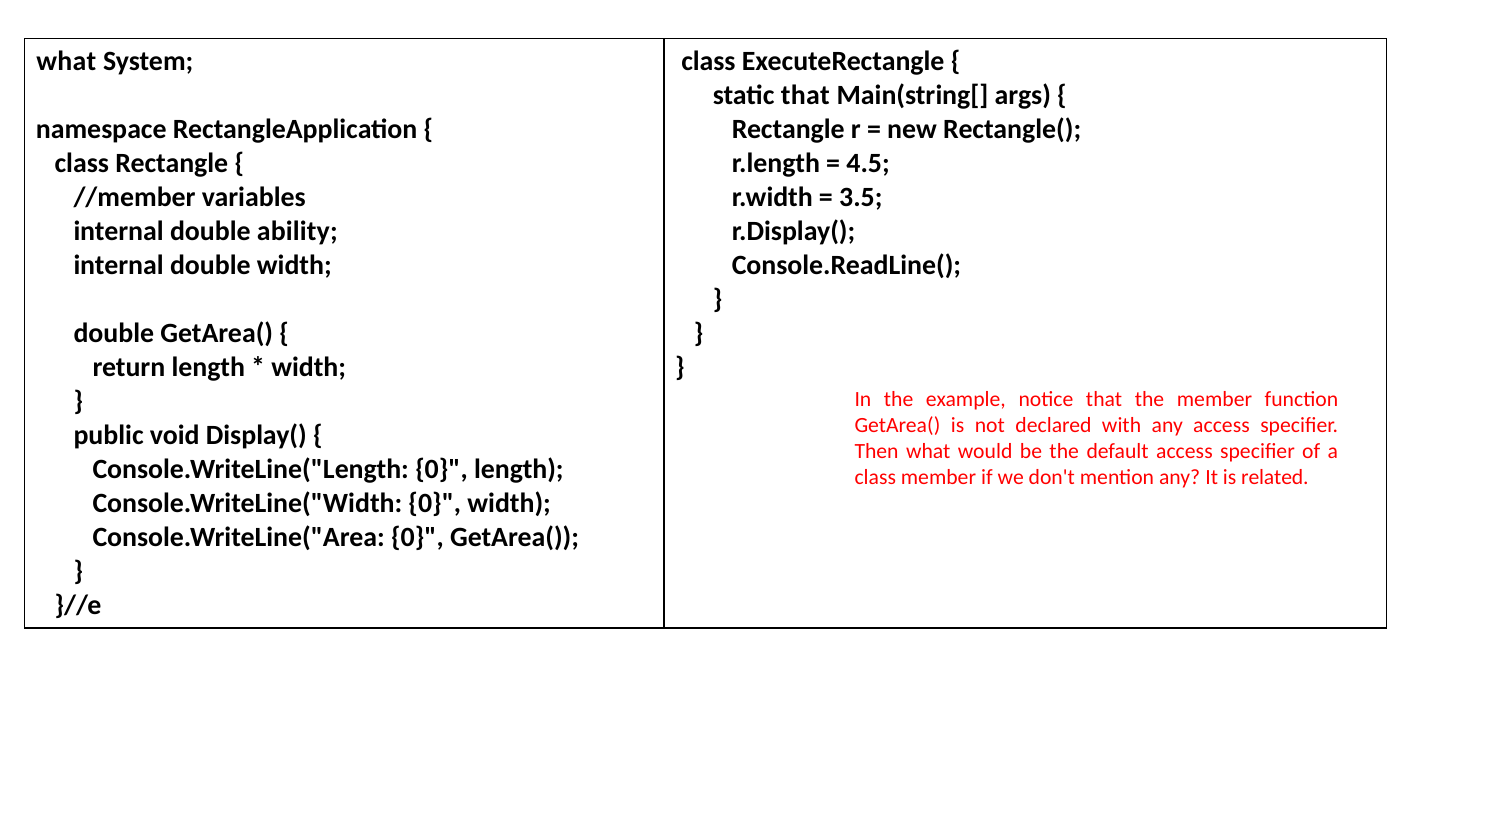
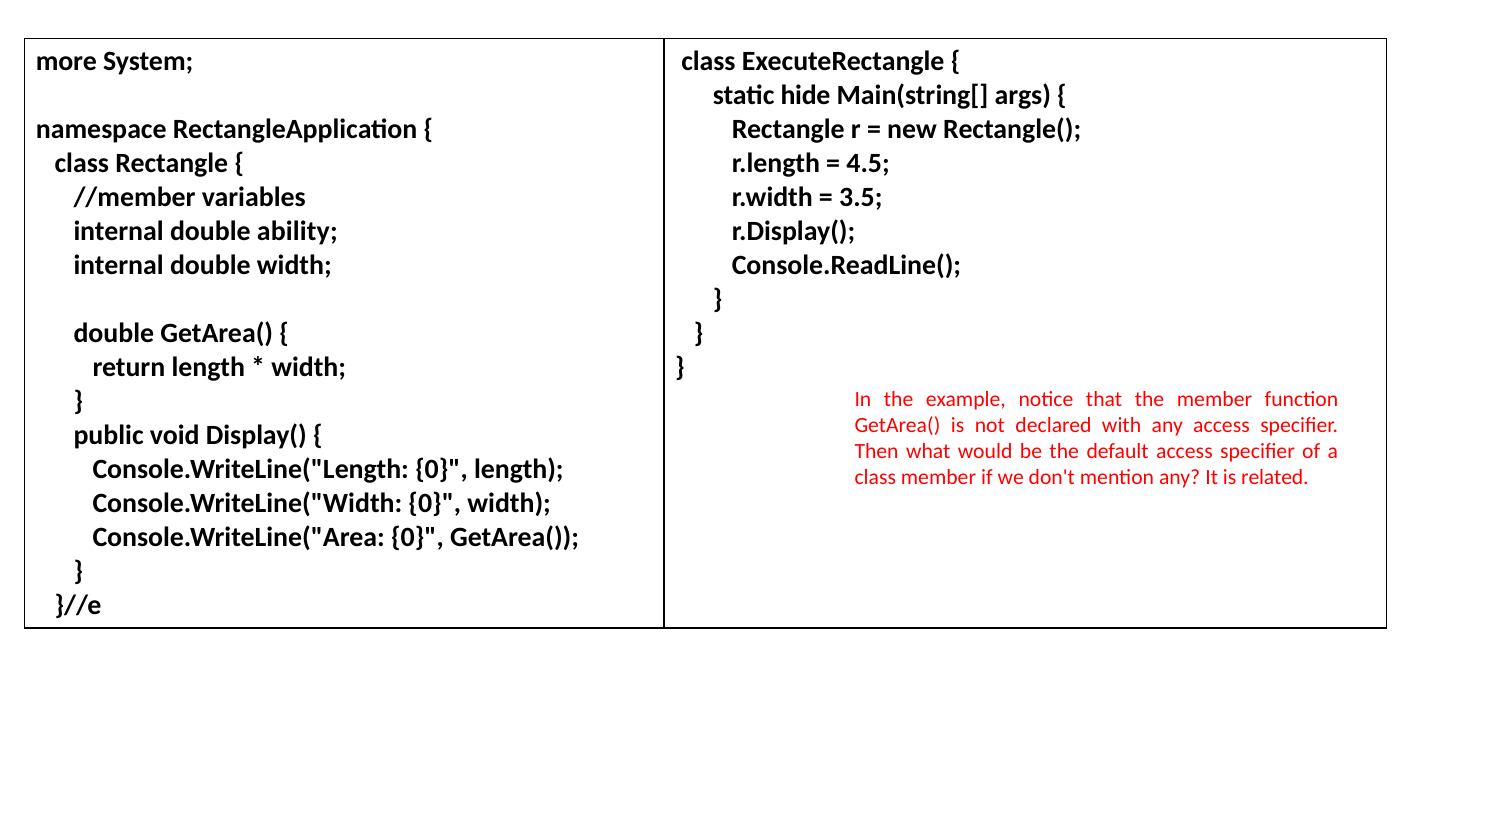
what: what -> more (66, 62)
static that: that -> hide (806, 96)
